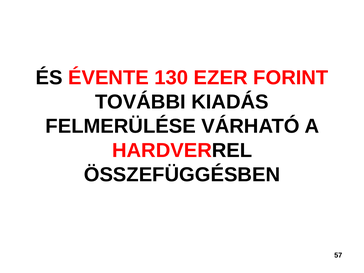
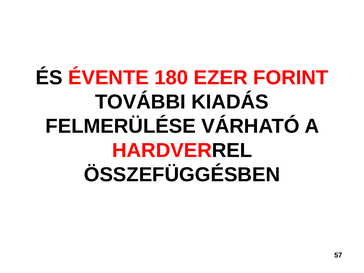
130: 130 -> 180 (171, 78)
